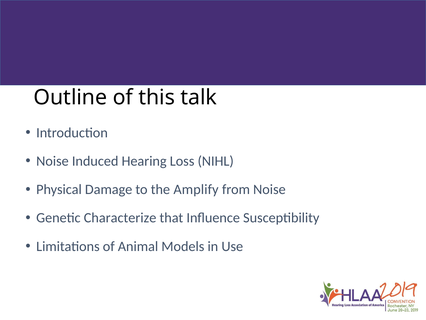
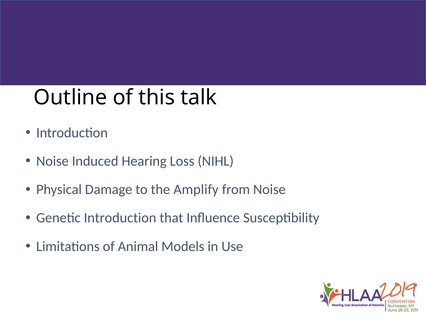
Genetic Characterize: Characterize -> Introduction (120, 218)
